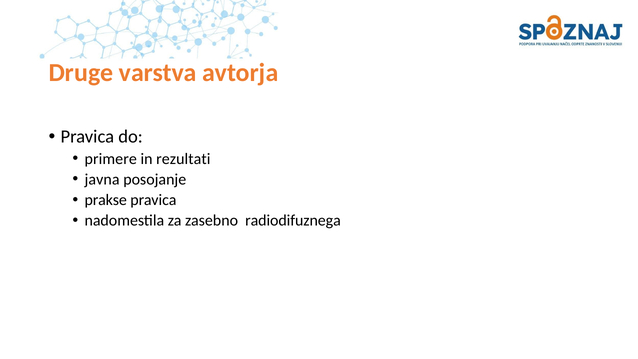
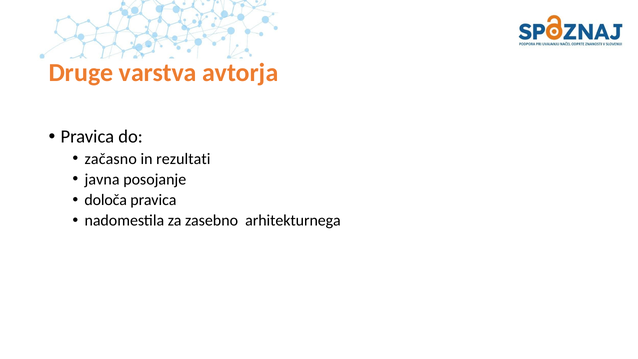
primere: primere -> začasno (111, 159)
prakse: prakse -> določa (106, 200)
radiodifuznega: radiodifuznega -> arhitekturnega (293, 220)
